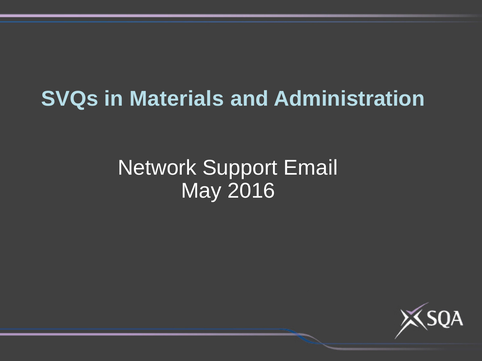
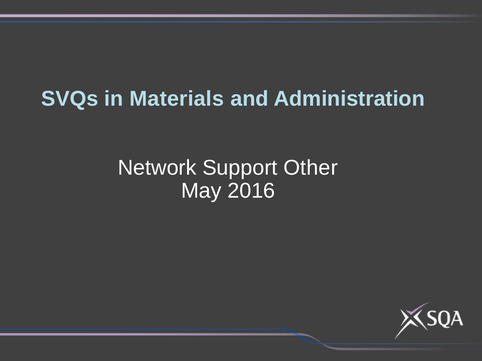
Email: Email -> Other (311, 168)
